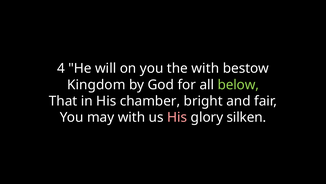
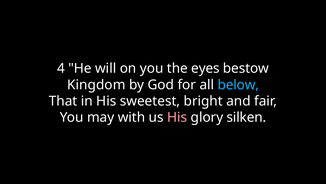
the with: with -> eyes (205, 68)
below colour: light green -> light blue (238, 84)
chamber: chamber -> sweetest (150, 101)
